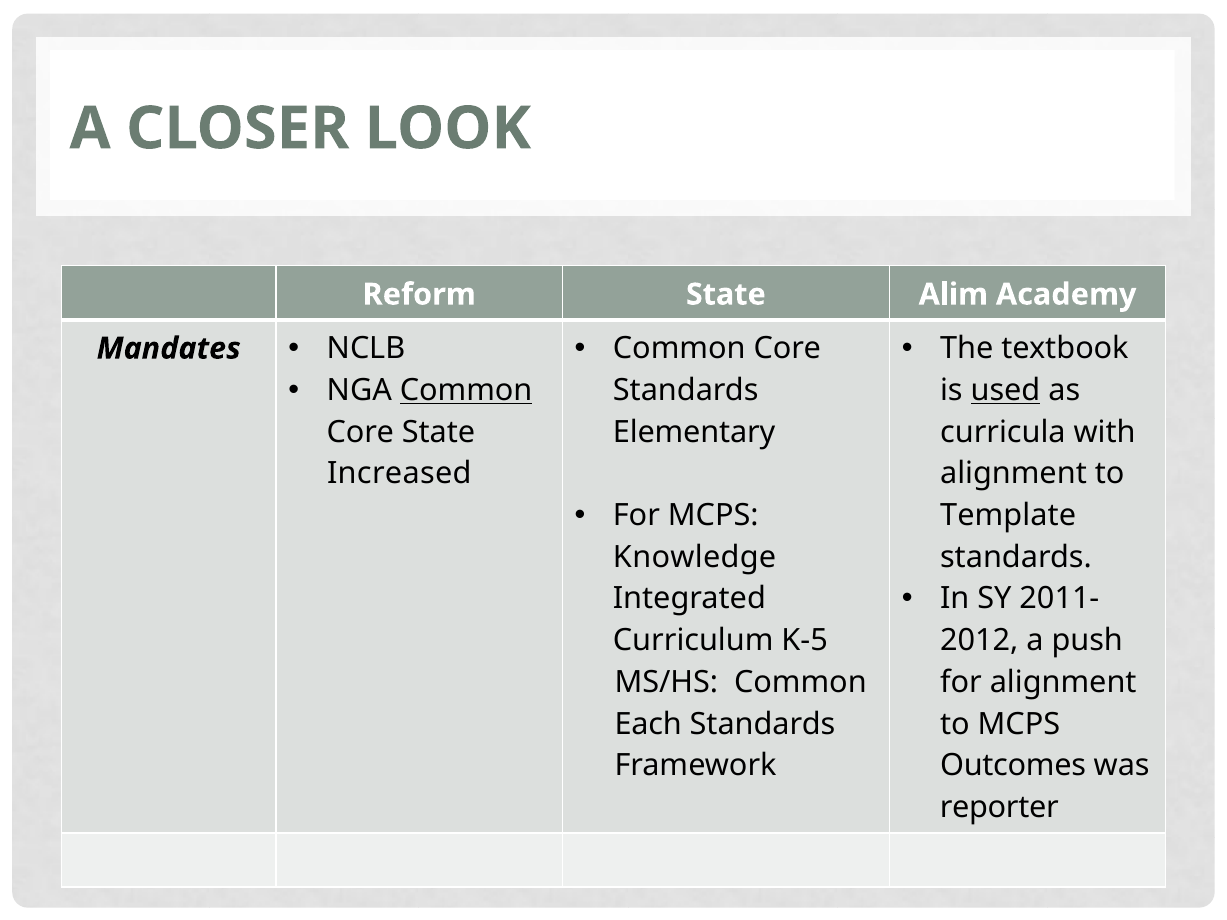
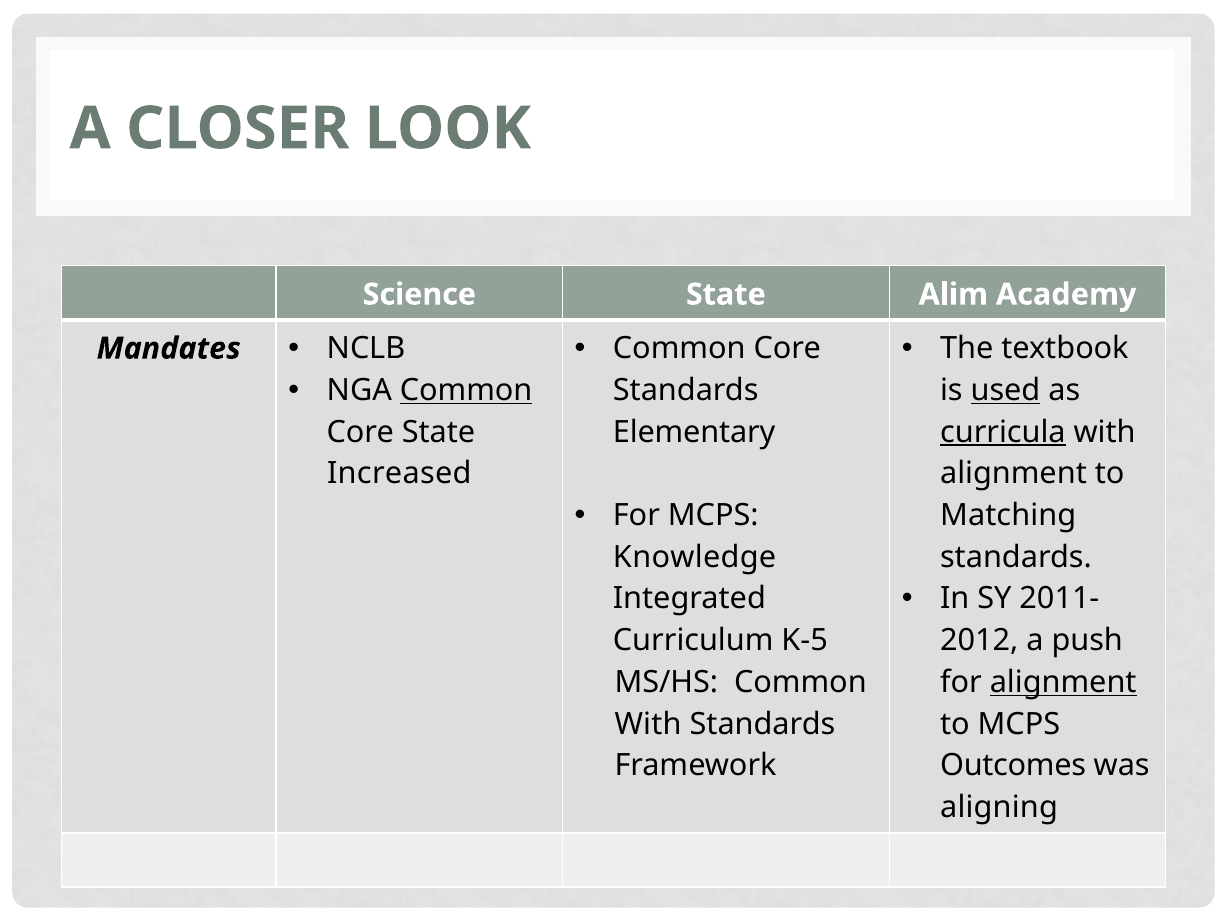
Reform: Reform -> Science (419, 295)
curricula underline: none -> present (1003, 432)
Template: Template -> Matching (1008, 516)
alignment underline: none -> present (1063, 683)
Each: Each -> With (648, 724)
reporter: reporter -> aligning (999, 808)
